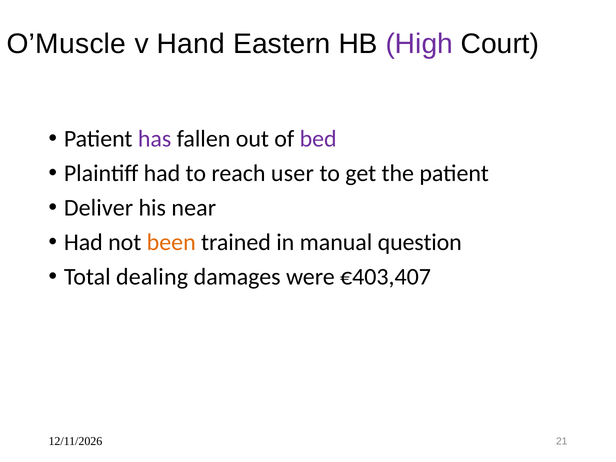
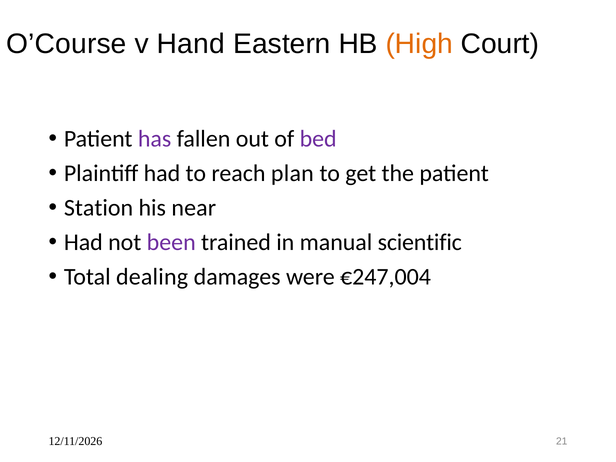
O’Muscle: O’Muscle -> O’Course (66, 44)
High colour: purple -> orange (419, 44)
user: user -> plan (292, 173)
Deliver: Deliver -> Station (99, 208)
been colour: orange -> purple (171, 242)
question: question -> scientific (420, 242)
€403,407: €403,407 -> €247,004 (386, 277)
